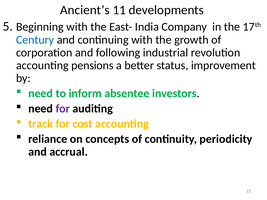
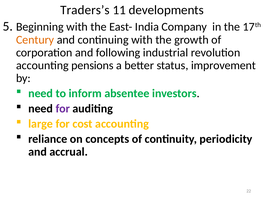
Ancient’s: Ancient’s -> Traders’s (85, 10)
Century colour: blue -> orange (35, 40)
track: track -> large (41, 124)
